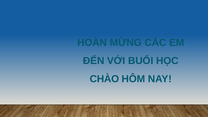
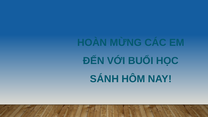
CHÀO: CHÀO -> SÁNH (104, 79)
